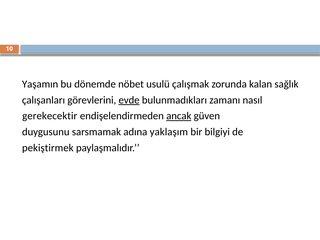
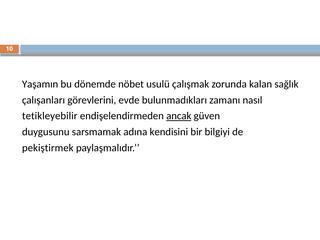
evde underline: present -> none (129, 100)
gerekecektir: gerekecektir -> tetikleyebilir (50, 116)
yaklaşım: yaklaşım -> kendisini (169, 132)
